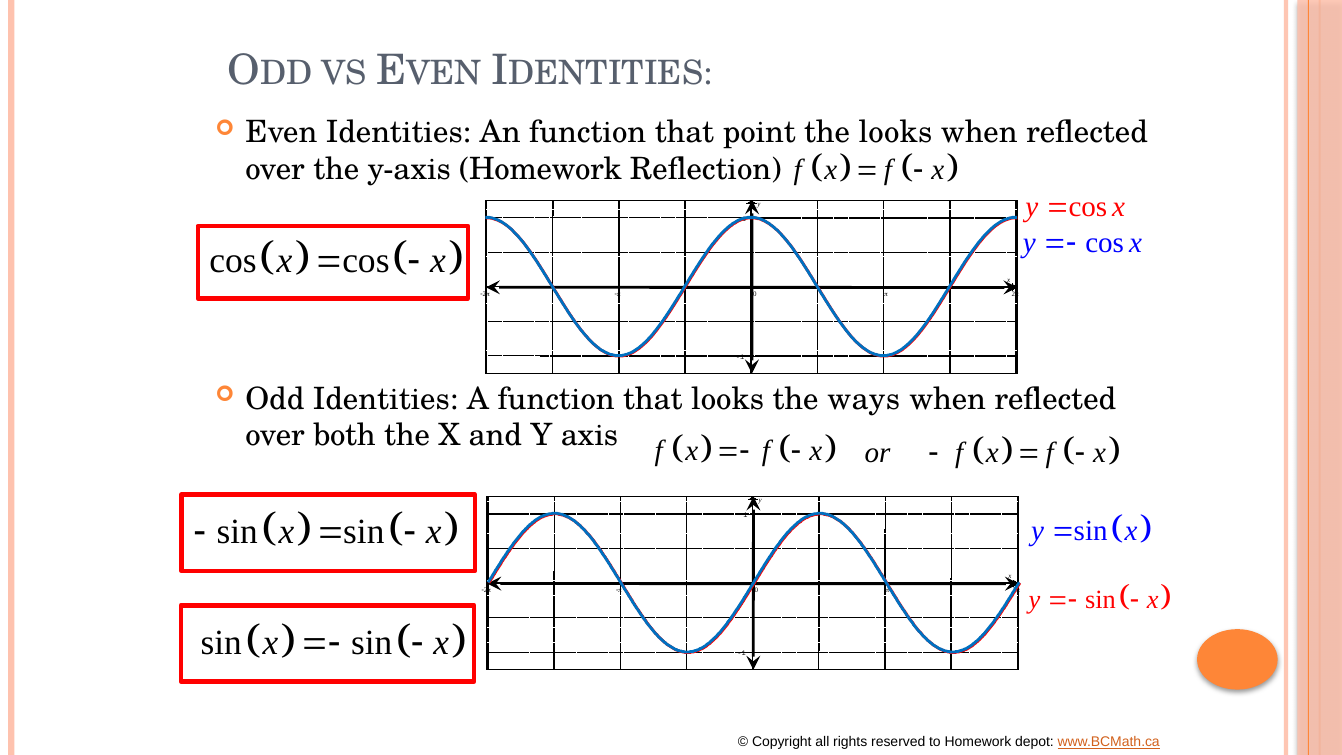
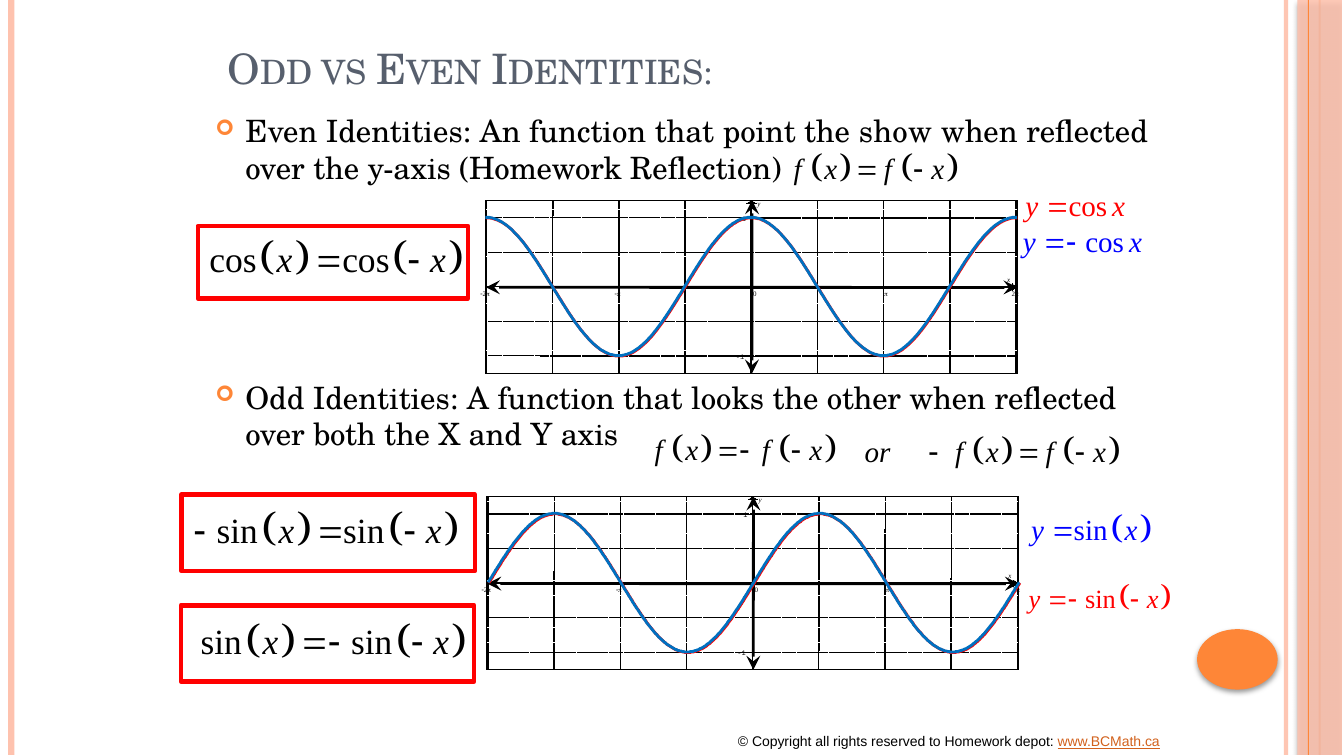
the looks: looks -> show (895, 132)
ways: ways -> other (864, 399)
